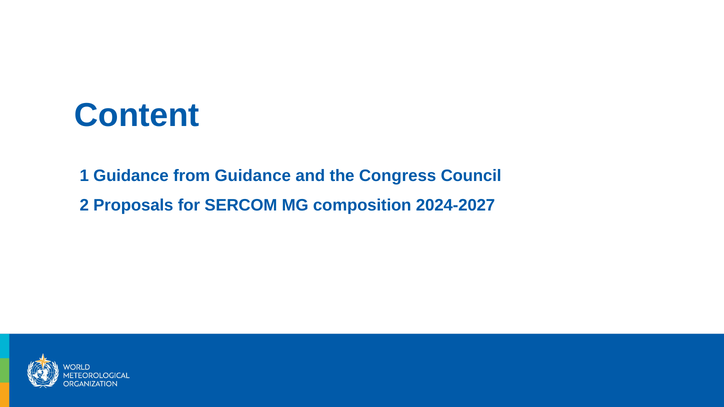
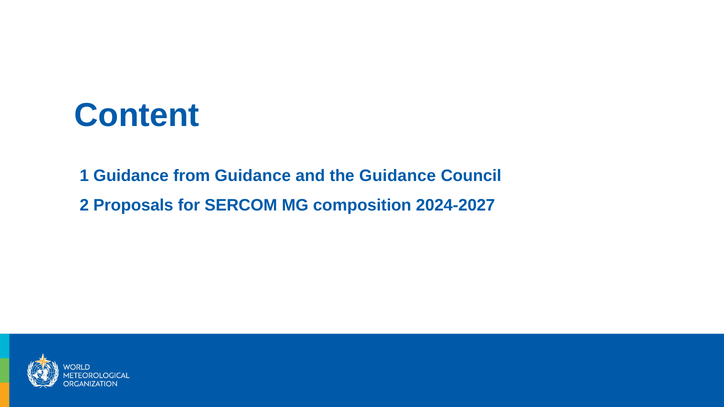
the Congress: Congress -> Guidance (398, 176)
